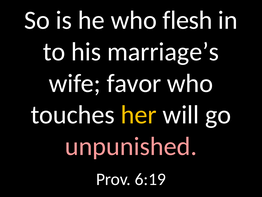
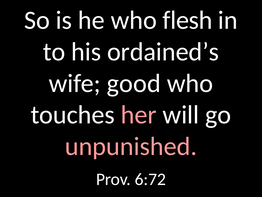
marriage’s: marriage’s -> ordained’s (163, 52)
favor: favor -> good (134, 83)
her colour: yellow -> pink (139, 115)
6:19: 6:19 -> 6:72 (150, 179)
